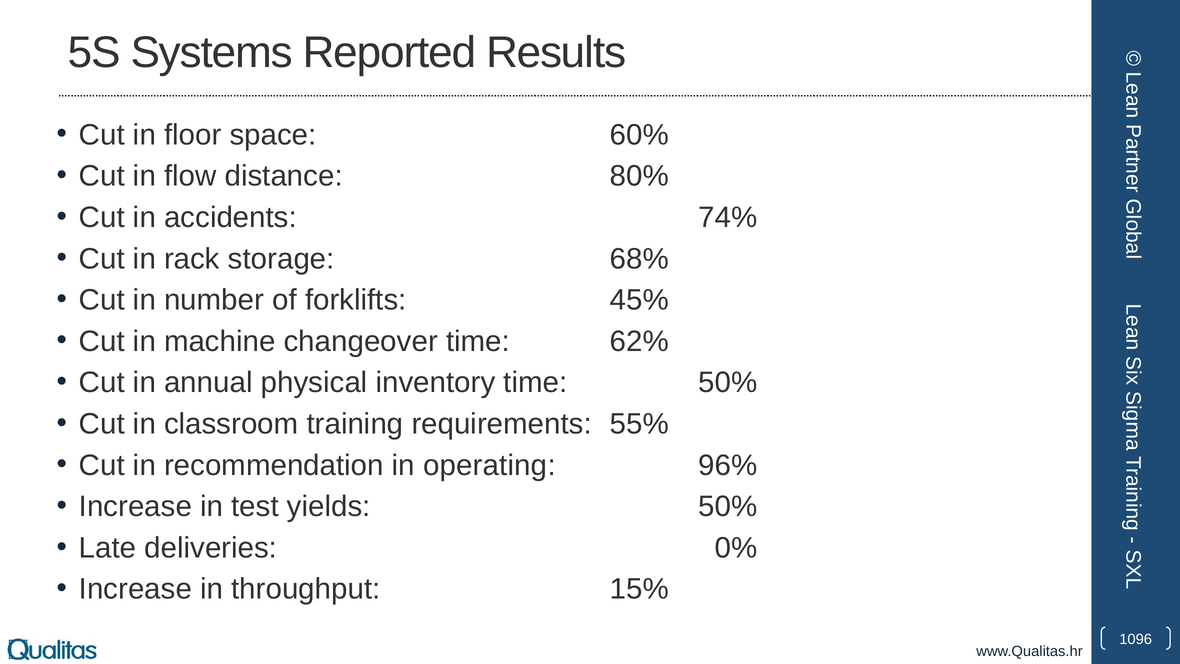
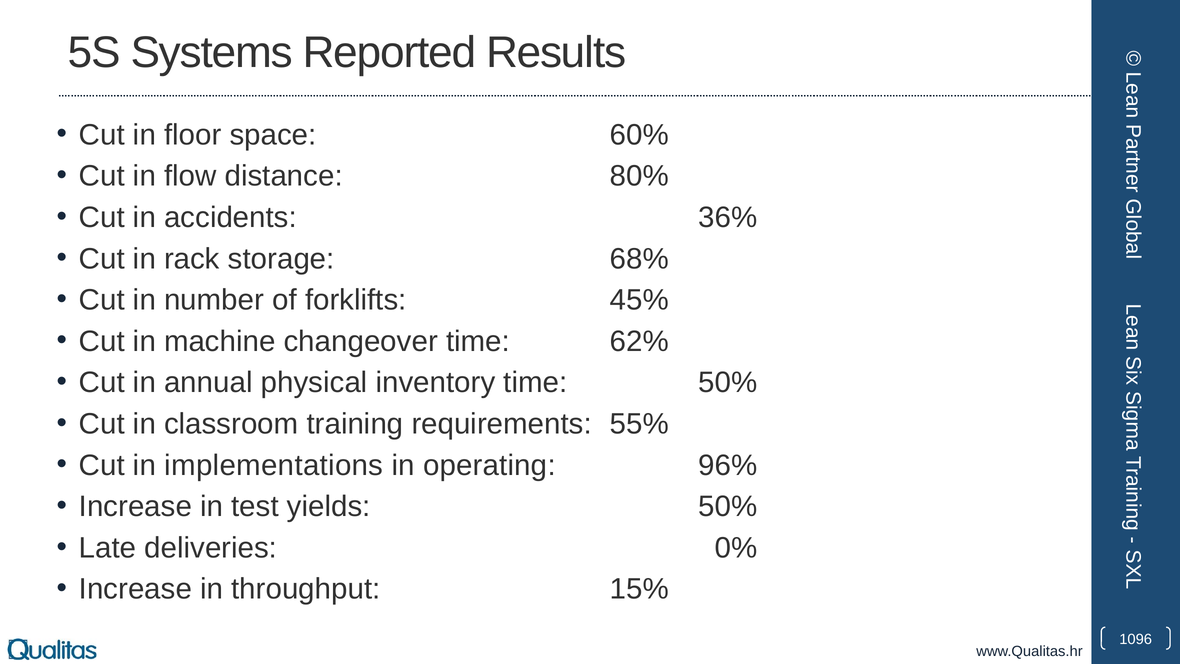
74%: 74% -> 36% (728, 217)
recommendation: recommendation -> implementations (274, 465)
